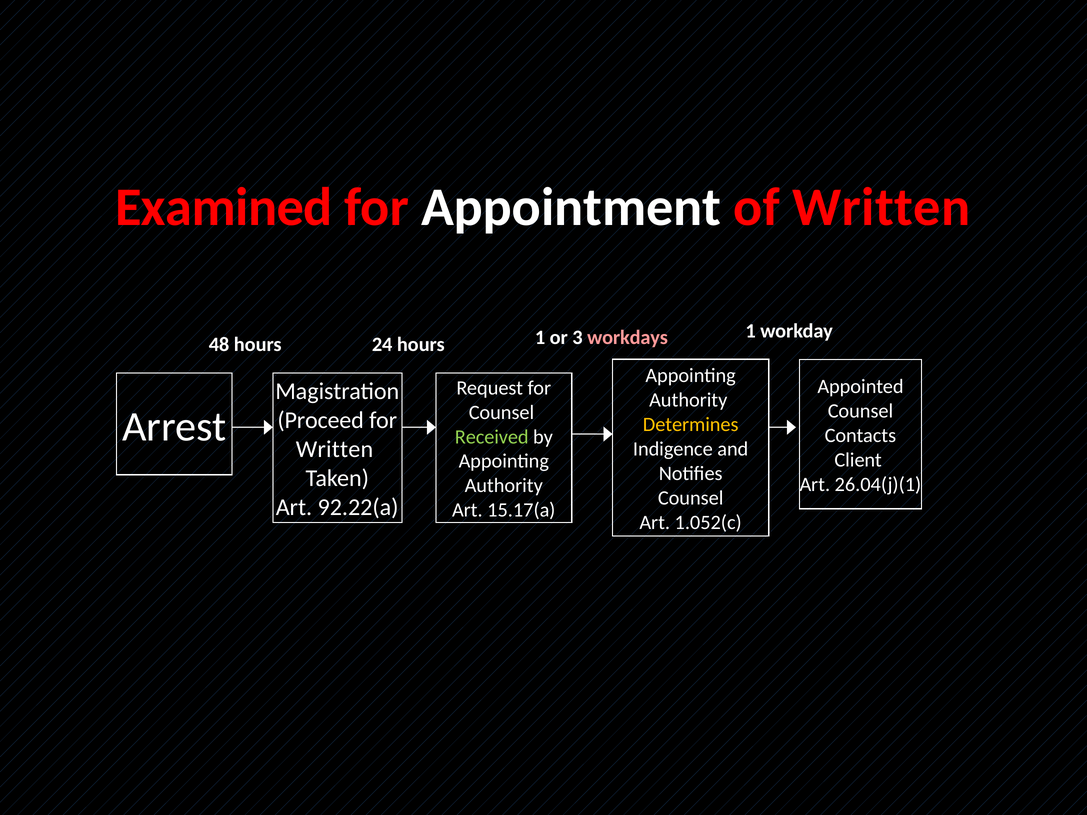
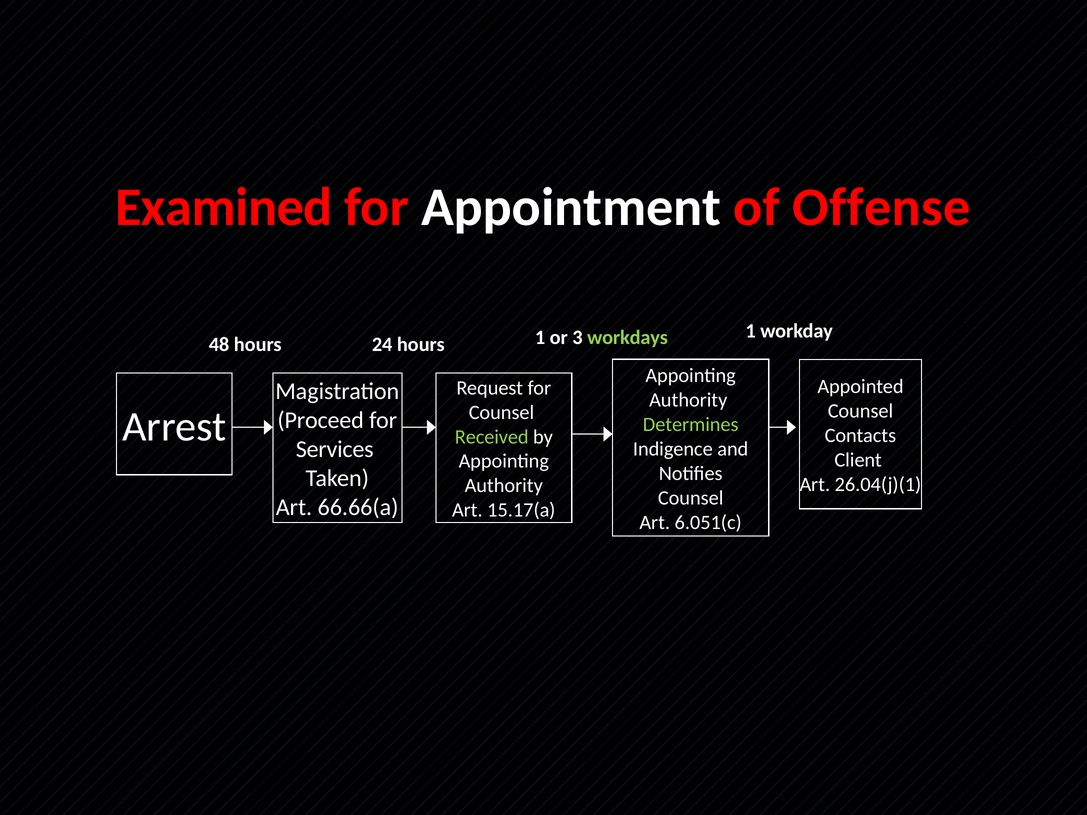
of Written: Written -> Offense (881, 207)
workdays colour: pink -> light green (628, 338)
Determines colour: yellow -> light green (691, 425)
Written: Written -> Services (335, 449)
92.22(a: 92.22(a -> 66.66(a (358, 507)
1.052(c: 1.052(c -> 6.051(c (708, 522)
